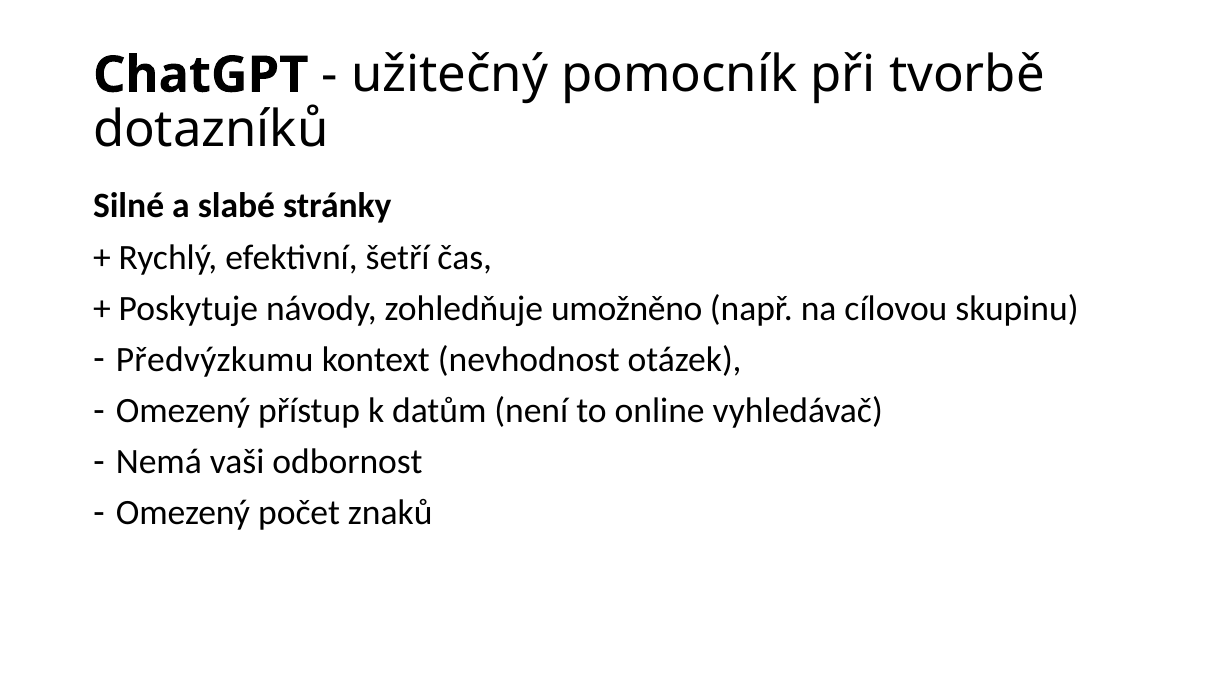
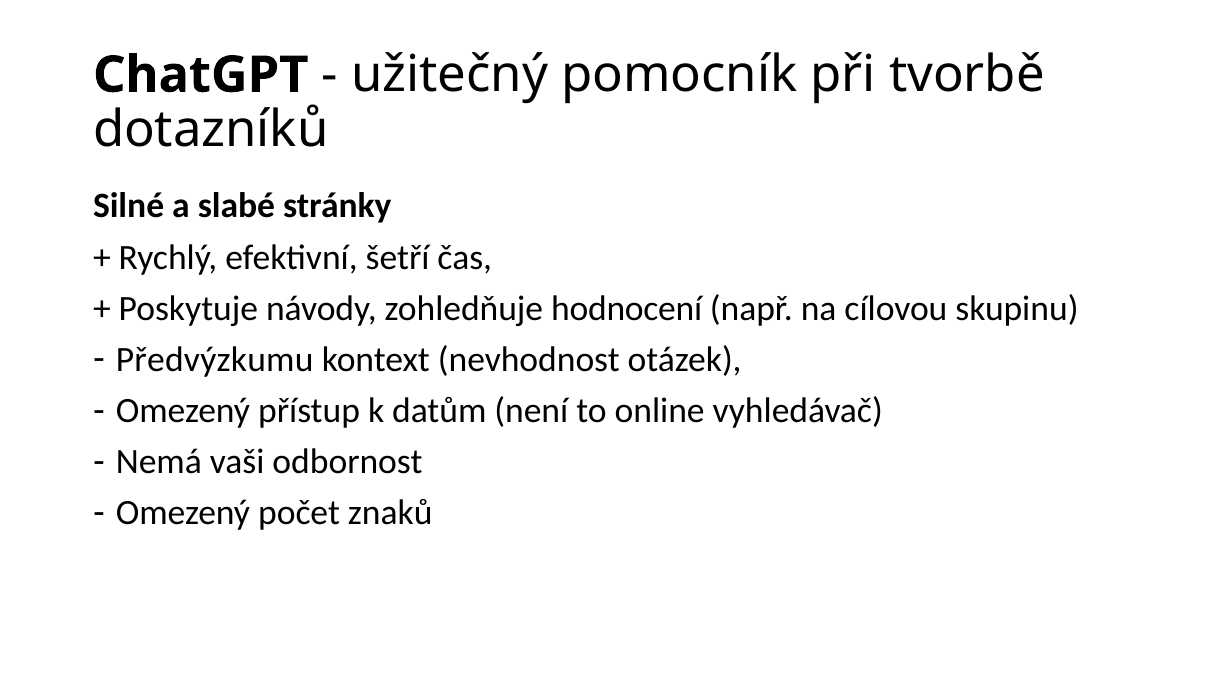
umožněno: umožněno -> hodnocení (627, 309)
